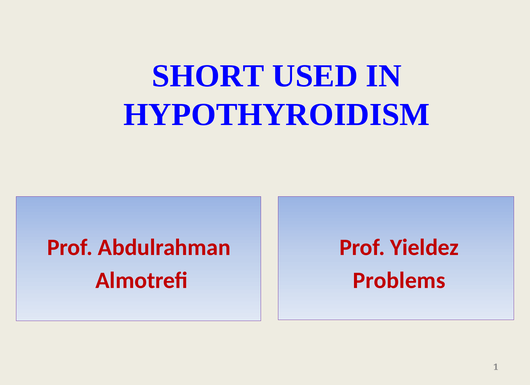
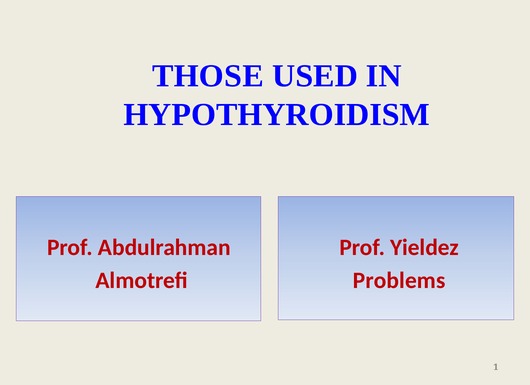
SHORT: SHORT -> THOSE (208, 76)
